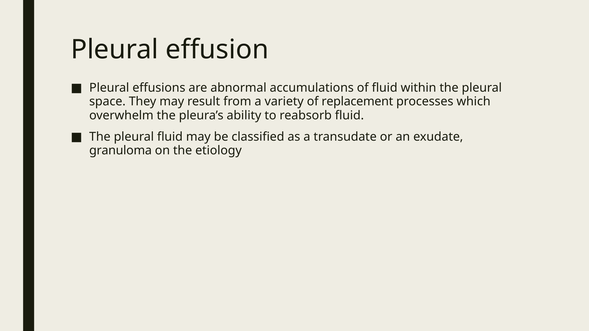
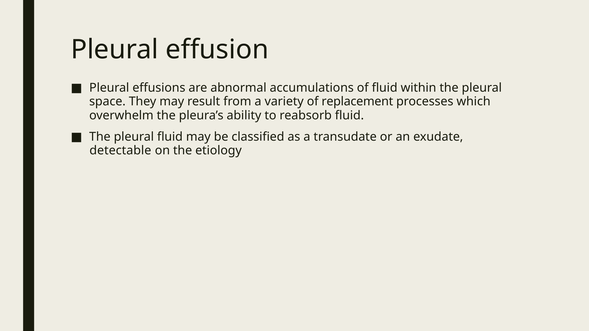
granuloma: granuloma -> detectable (120, 151)
